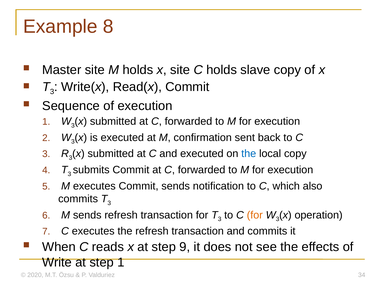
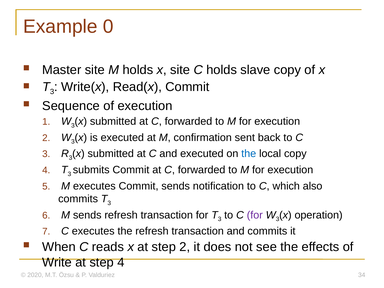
8: 8 -> 0 (108, 26)
for colour: orange -> purple (255, 215)
step 9: 9 -> 2 (185, 247)
step 1: 1 -> 4 (121, 262)
